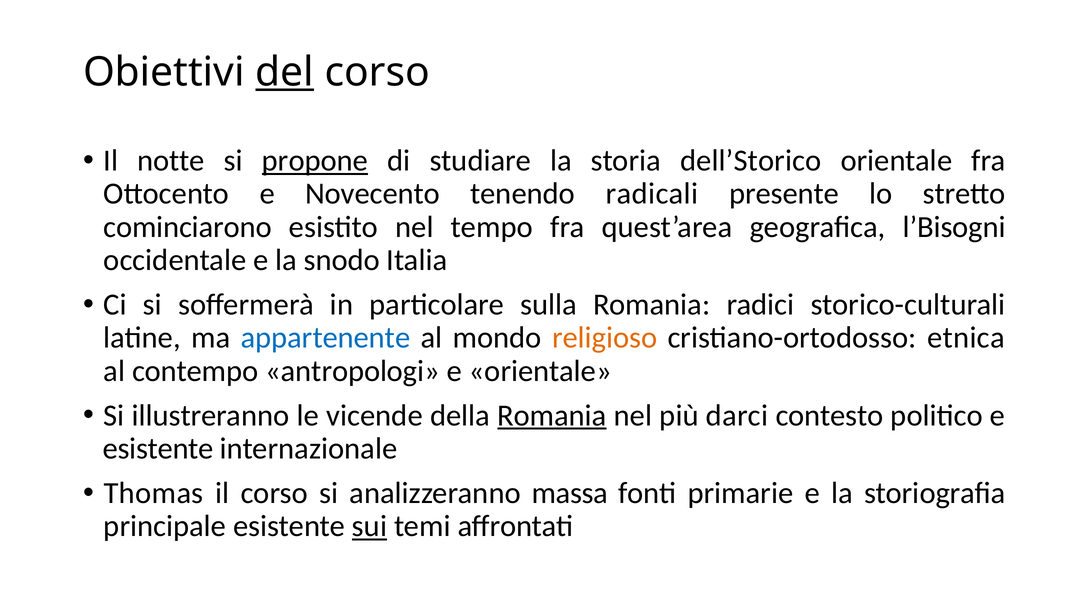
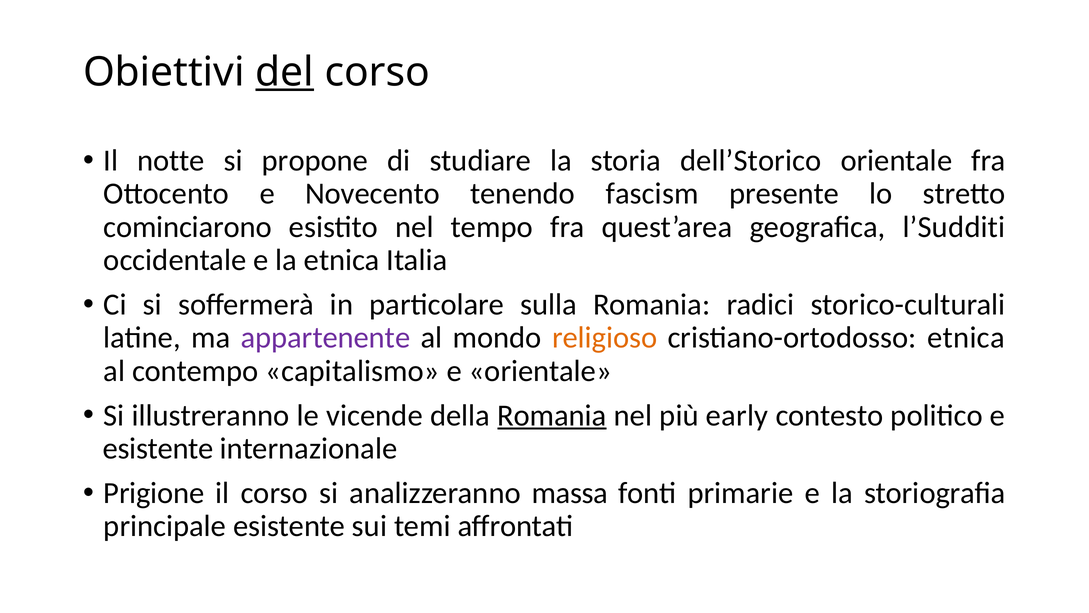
propone underline: present -> none (315, 161)
radicali: radicali -> fascism (652, 194)
l’Bisogni: l’Bisogni -> l’Sudditi (954, 227)
la snodo: snodo -> etnica (342, 260)
appartenente colour: blue -> purple (326, 338)
antropologi: antropologi -> capitalismo (353, 371)
darci: darci -> early (737, 415)
Thomas: Thomas -> Prigione (154, 493)
sui underline: present -> none (369, 526)
